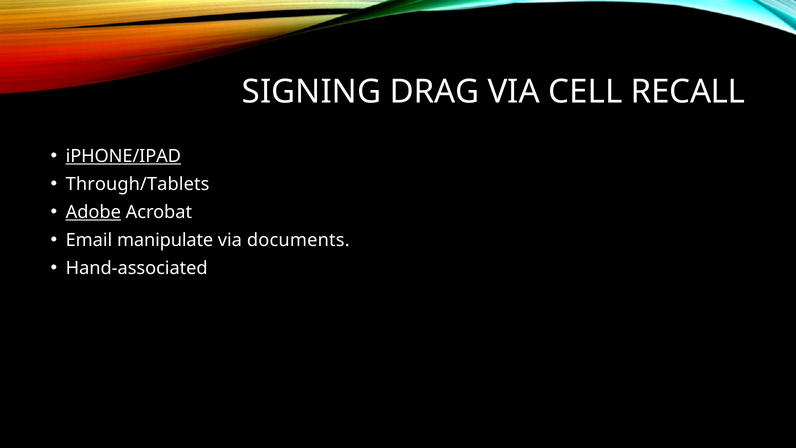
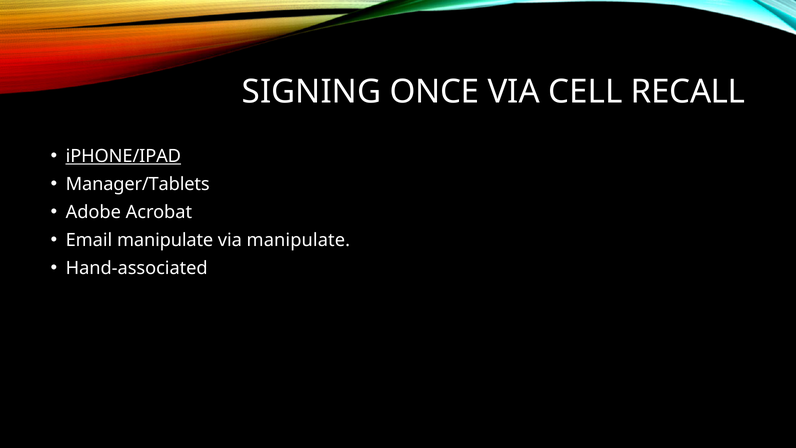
DRAG: DRAG -> ONCE (434, 92)
Through/Tablets: Through/Tablets -> Manager/Tablets (138, 184)
Adobe underline: present -> none (93, 212)
via documents: documents -> manipulate (298, 240)
